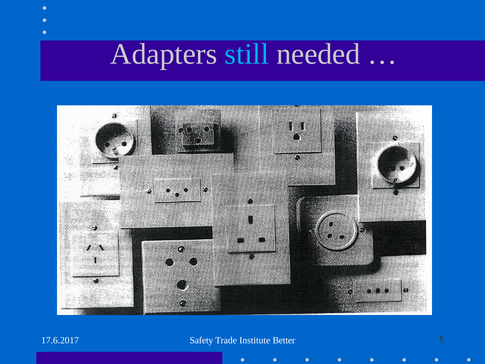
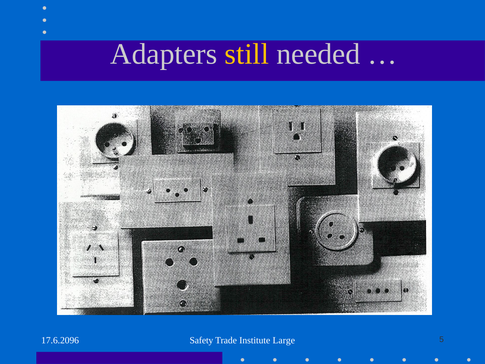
still colour: light blue -> yellow (247, 54)
17.6.2017: 17.6.2017 -> 17.6.2096 (60, 340)
Better: Better -> Large (284, 340)
